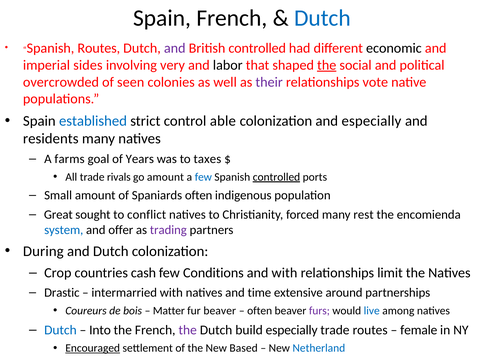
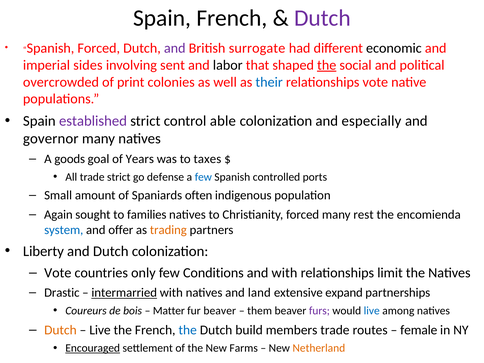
Dutch colour: blue -> purple (322, 18)
Spanish Routes: Routes -> Forced (99, 48)
British controlled: controlled -> surrogate (257, 48)
very: very -> sent (173, 65)
seen: seen -> print (131, 82)
their colour: purple -> blue (269, 82)
established colour: blue -> purple (93, 121)
residents: residents -> governor (51, 139)
farms: farms -> goods (70, 159)
trade rivals: rivals -> strict (119, 177)
go amount: amount -> defense (166, 177)
controlled underline: present -> none (276, 177)
Great: Great -> Again (58, 215)
conflict: conflict -> families (147, 215)
trading colour: purple -> orange (168, 230)
During: During -> Liberty (43, 251)
Crop: Crop -> Vote (58, 273)
cash: cash -> only (143, 273)
intermarried underline: none -> present (124, 293)
time: time -> land (259, 293)
around: around -> expand (344, 293)
often: often -> them (260, 311)
Dutch colour: blue -> orange (60, 330)
Into: Into -> Live (100, 330)
the colour: purple -> blue (188, 330)
build especially: especially -> members (292, 330)
Based: Based -> Farms (244, 348)
Netherland colour: blue -> orange (319, 348)
